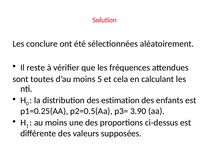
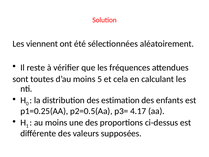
conclure: conclure -> viennent (42, 44)
3.90: 3.90 -> 4.17 (138, 111)
